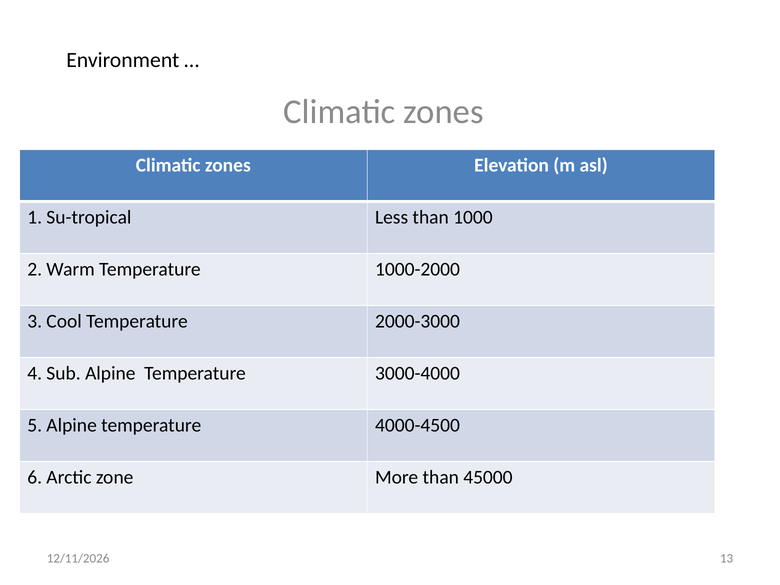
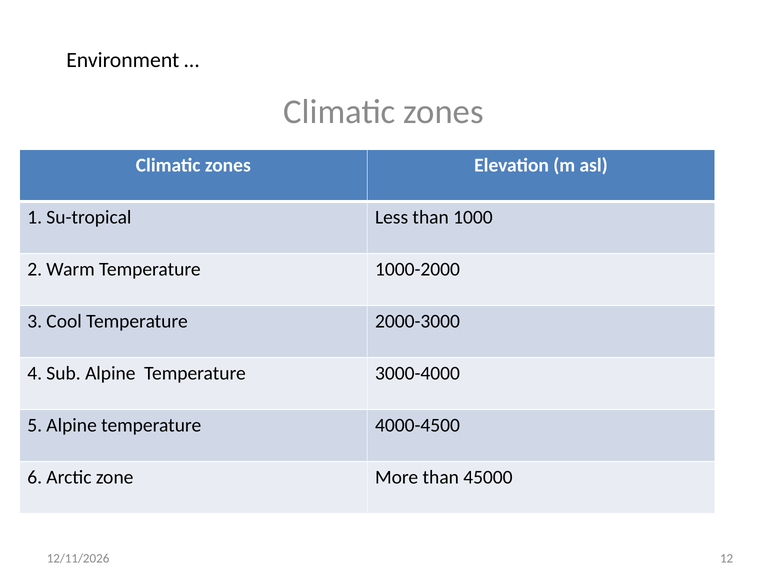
13: 13 -> 12 (727, 559)
